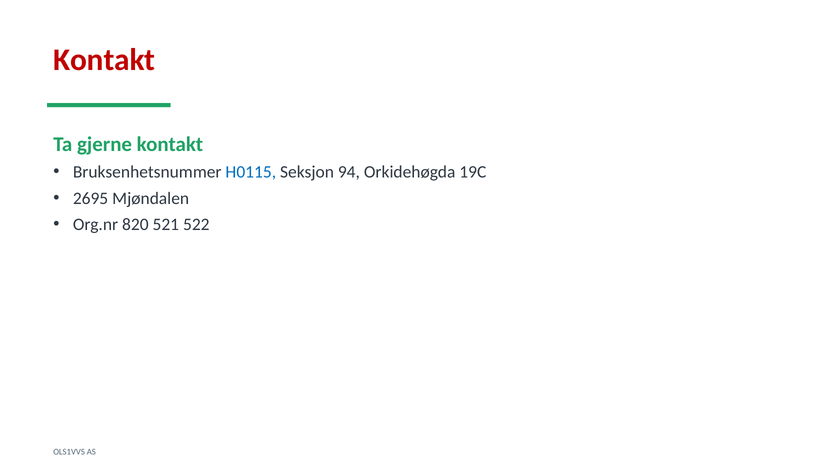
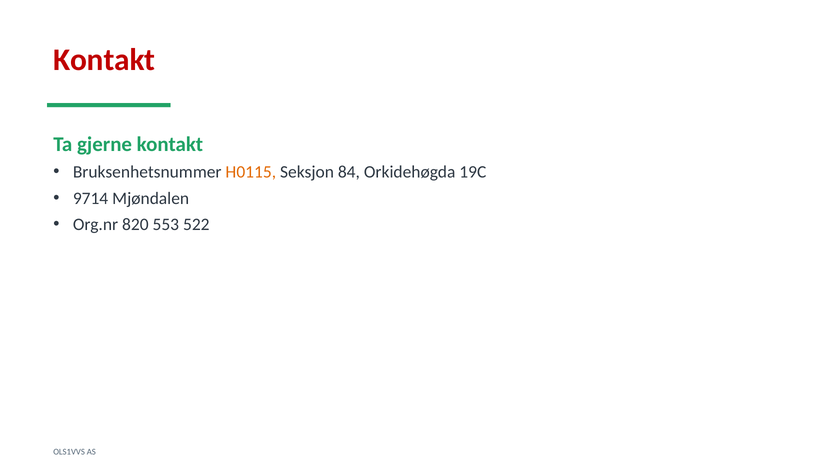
H0115 colour: blue -> orange (251, 172)
94: 94 -> 84 (349, 172)
2695: 2695 -> 9714 (91, 198)
521: 521 -> 553 (166, 224)
